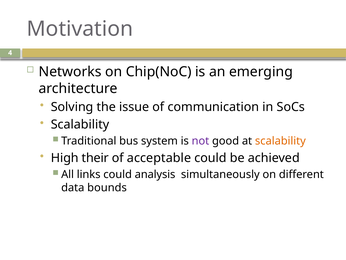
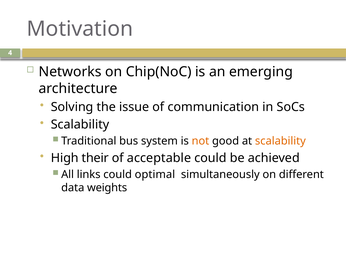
not colour: purple -> orange (200, 141)
analysis: analysis -> optimal (155, 174)
bounds: bounds -> weights (107, 187)
